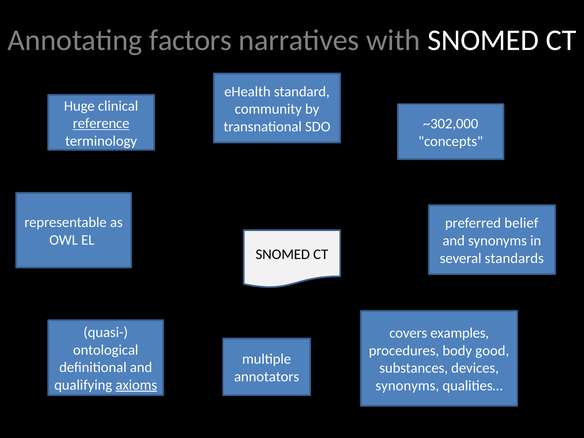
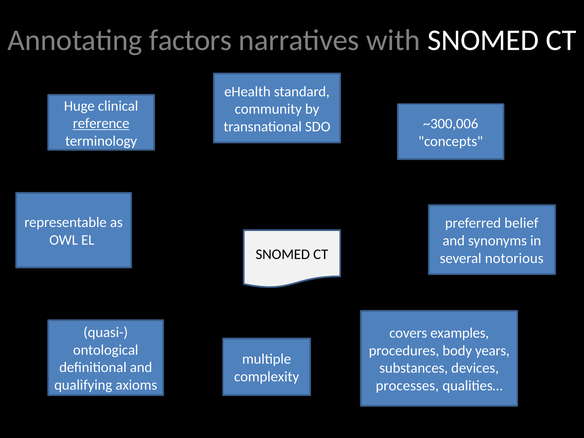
~302,000: ~302,000 -> ~300,006 (451, 124)
standards: standards -> notorious (514, 258)
good: good -> years (492, 351)
annotators: annotators -> complexity (267, 377)
axioms underline: present -> none (136, 385)
synonyms: synonyms -> processes (407, 386)
